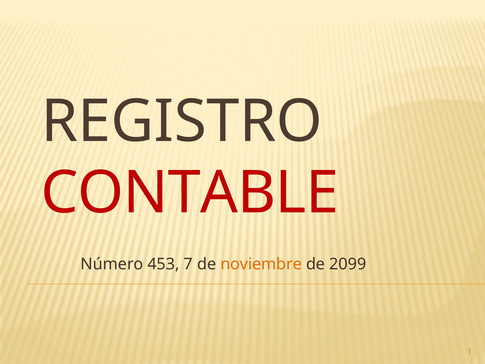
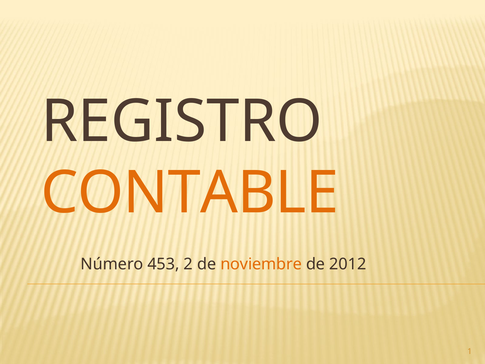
CONTABLE colour: red -> orange (190, 193)
7: 7 -> 2 (188, 264)
2099: 2099 -> 2012 (348, 264)
